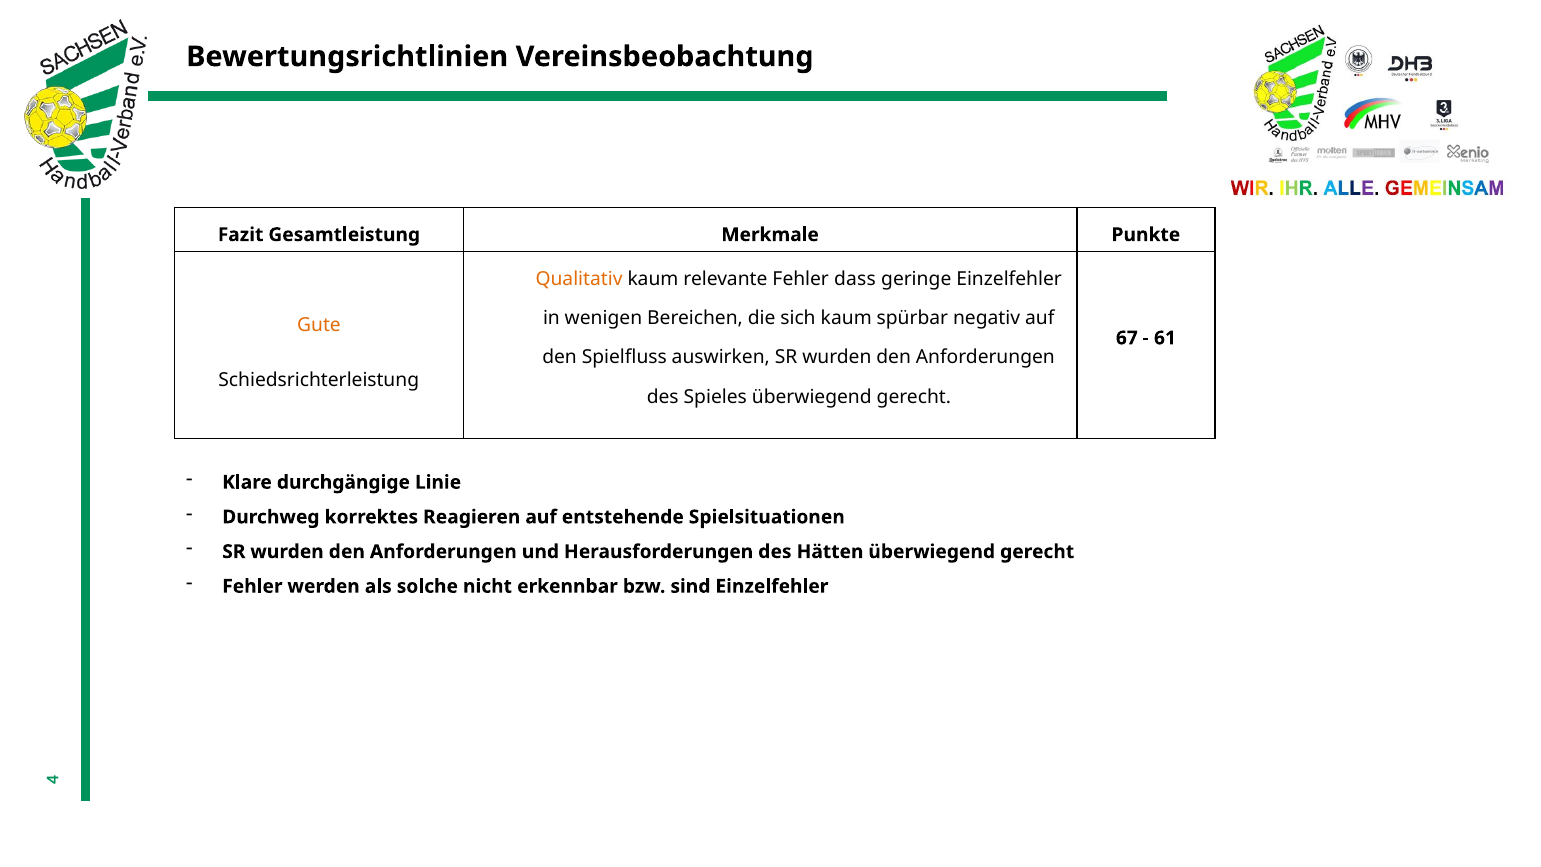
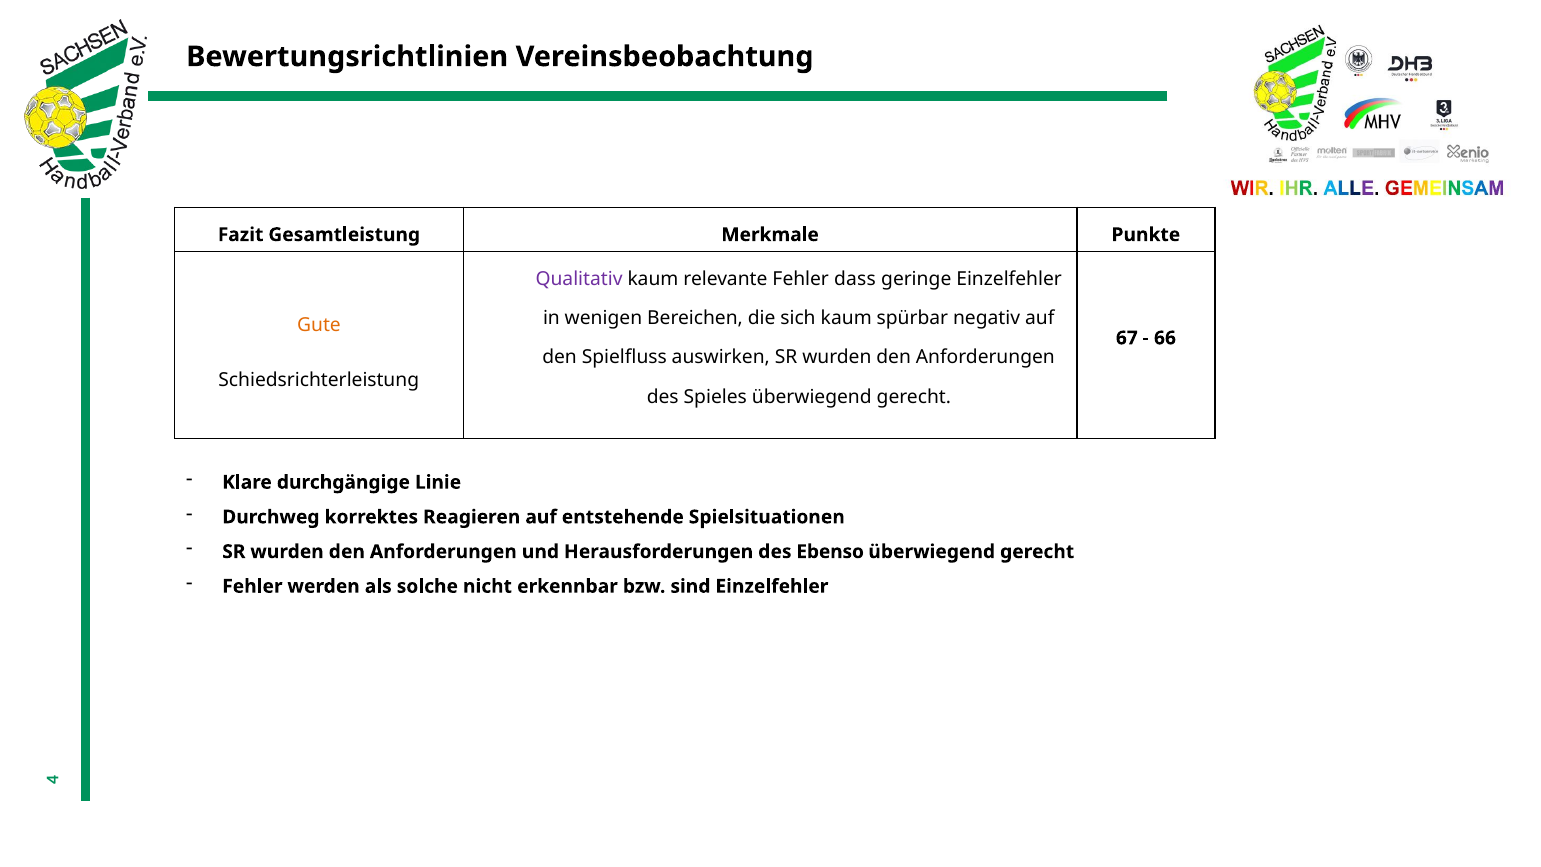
Qualitativ colour: orange -> purple (579, 279)
61: 61 -> 66 (1165, 338)
Hätten: Hätten -> Ebenso (830, 552)
